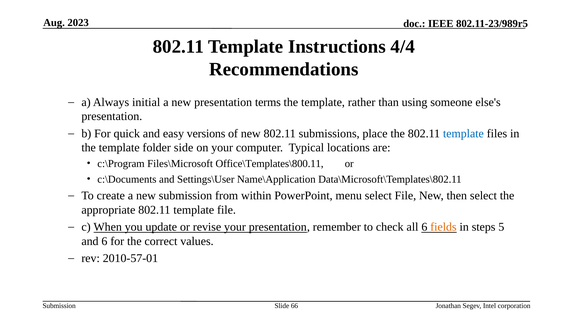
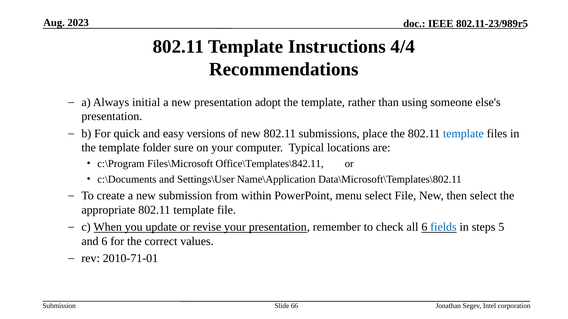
terms: terms -> adopt (268, 102)
side: side -> sure (184, 148)
Office\Templates\800.11: Office\Templates\800.11 -> Office\Templates\842.11 (270, 164)
fields colour: orange -> blue (443, 227)
2010-57-01: 2010-57-01 -> 2010-71-01 (130, 259)
